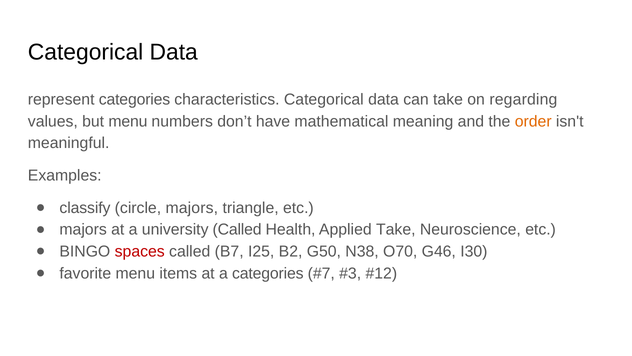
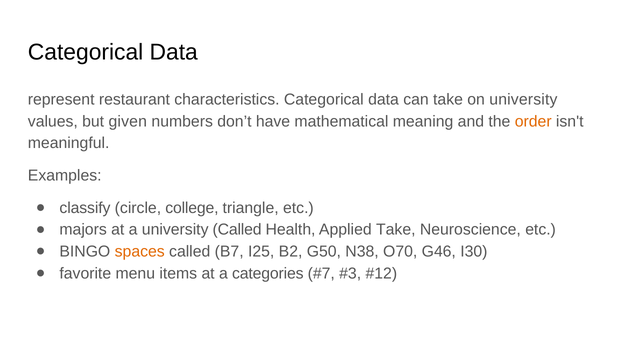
represent categories: categories -> restaurant (134, 99)
on regarding: regarding -> university (523, 99)
but menu: menu -> given (128, 121)
circle majors: majors -> college (192, 208)
spaces colour: red -> orange (140, 251)
